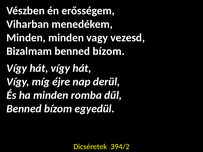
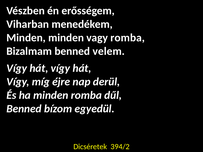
vagy vezesd: vezesd -> romba (128, 38)
Bizalmam benned bízom: bízom -> velem (109, 51)
